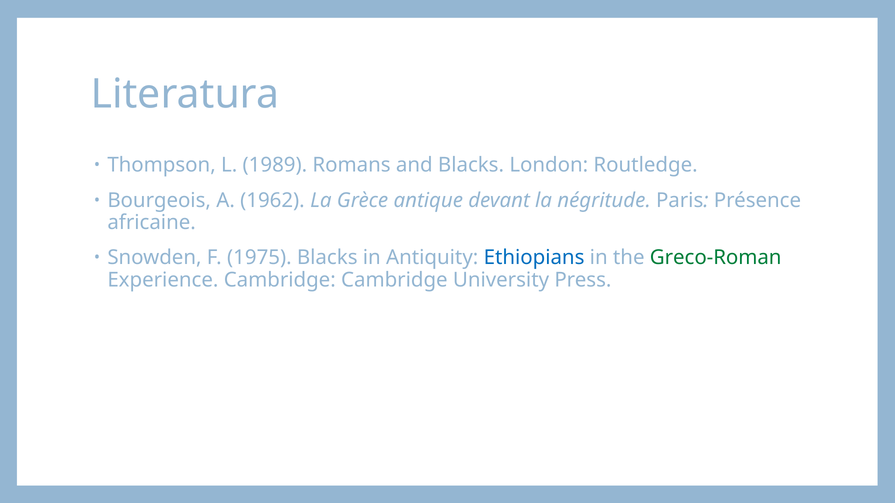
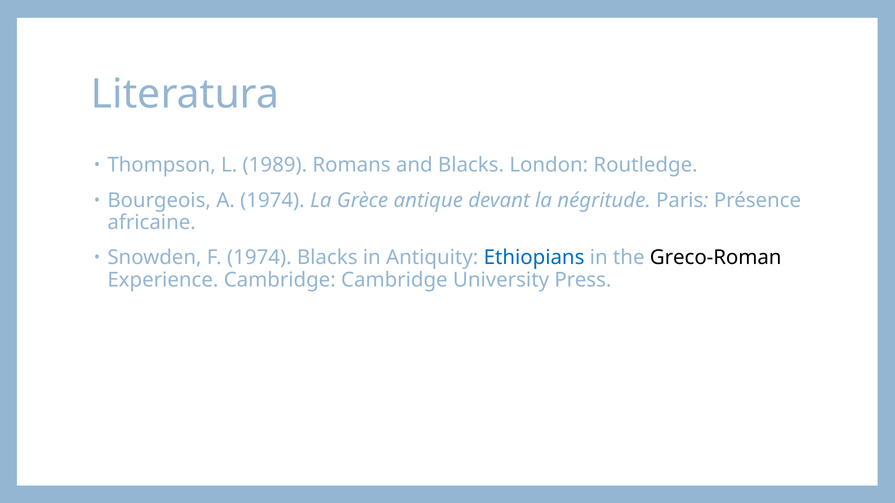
A 1962: 1962 -> 1974 (272, 201)
F 1975: 1975 -> 1974 (259, 258)
Greco-Roman colour: green -> black (716, 258)
